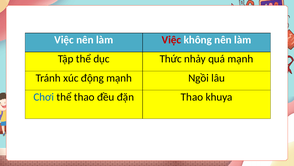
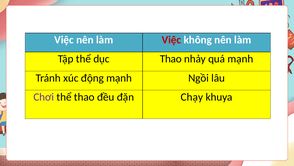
dục Thức: Thức -> Thao (171, 59)
Chơi colour: blue -> purple (44, 97)
đặn Thao: Thao -> Chạy (192, 97)
